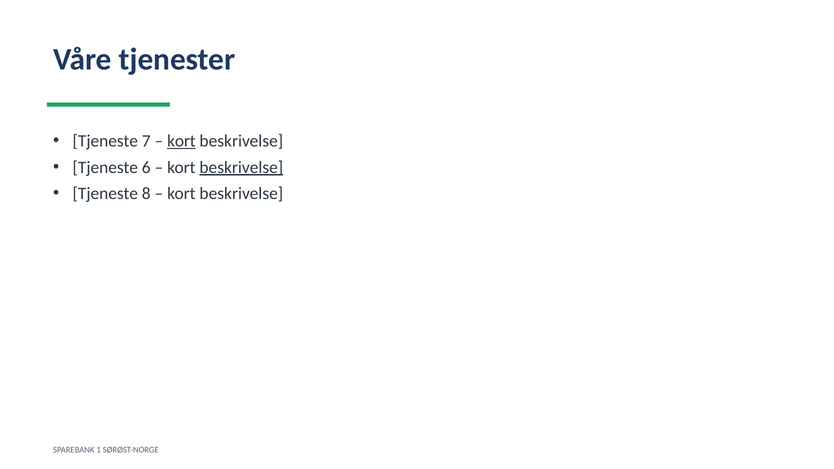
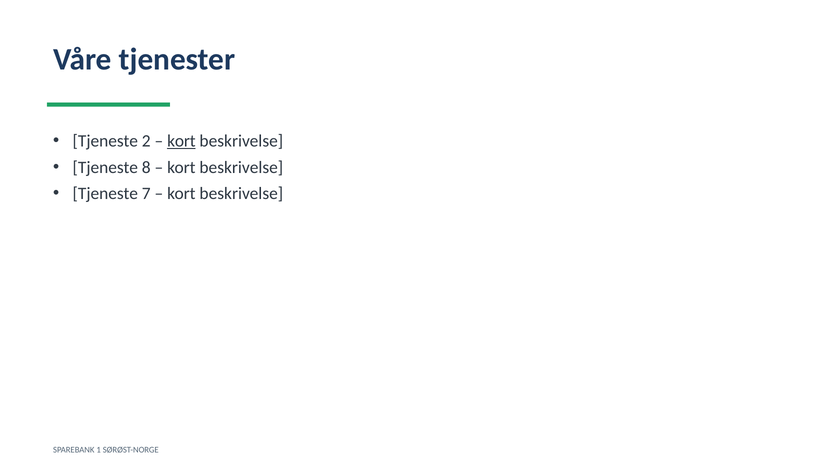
7: 7 -> 2 (146, 141)
6: 6 -> 8 (146, 167)
beskrivelse underline: present -> none (241, 167)
8: 8 -> 7 (146, 193)
